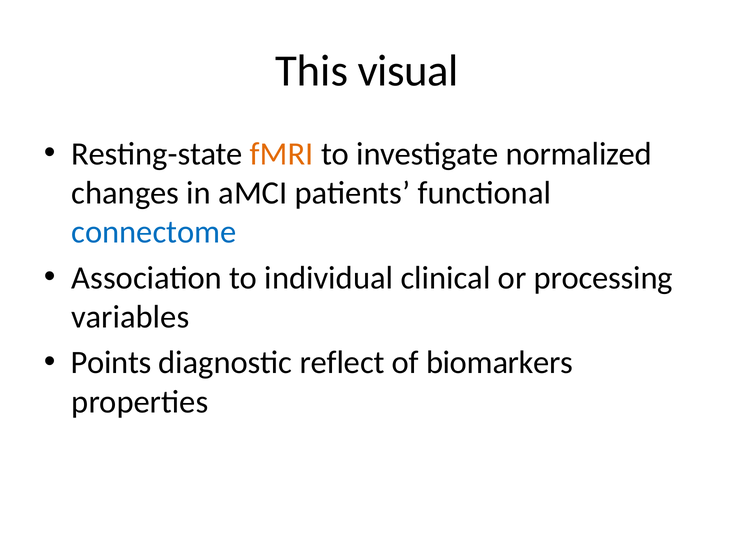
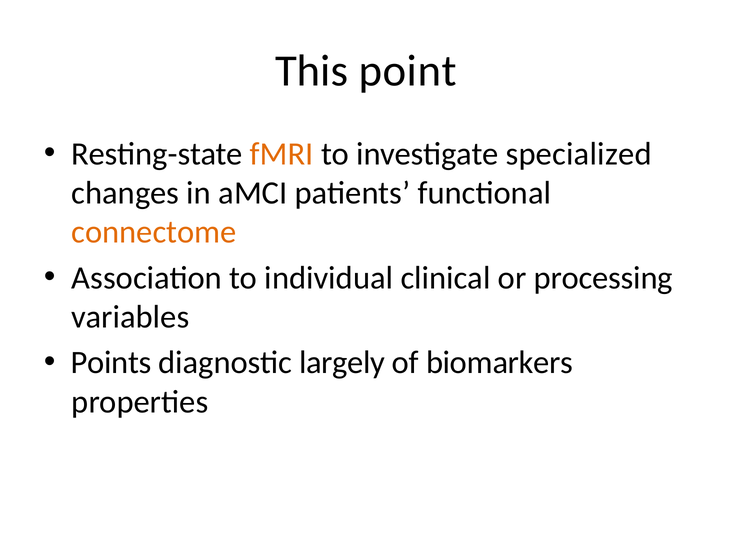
visual: visual -> point (408, 71)
normalized: normalized -> specialized (579, 154)
connectome colour: blue -> orange (154, 232)
reflect: reflect -> largely (342, 363)
